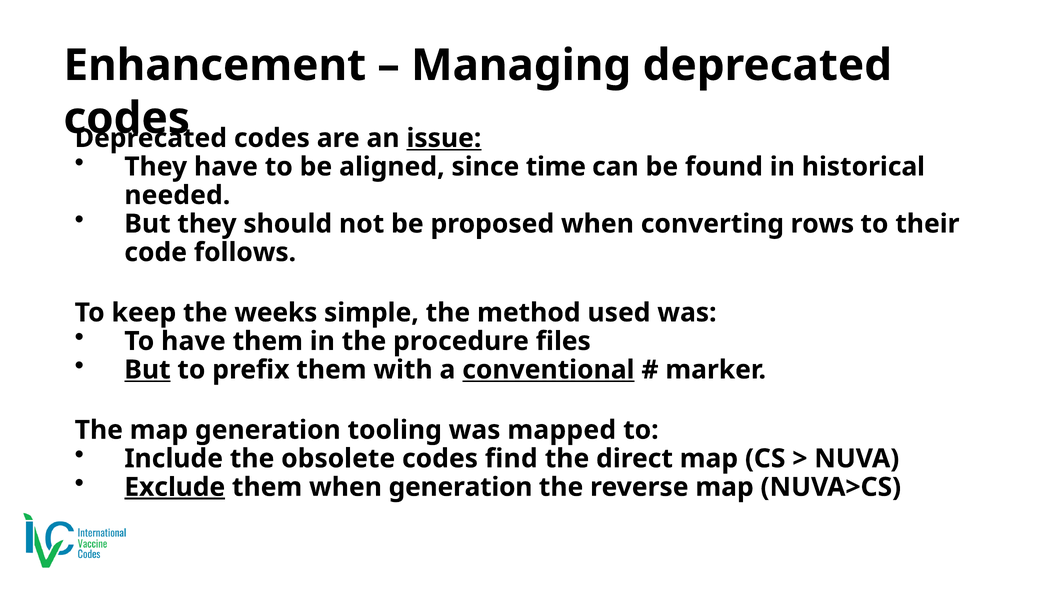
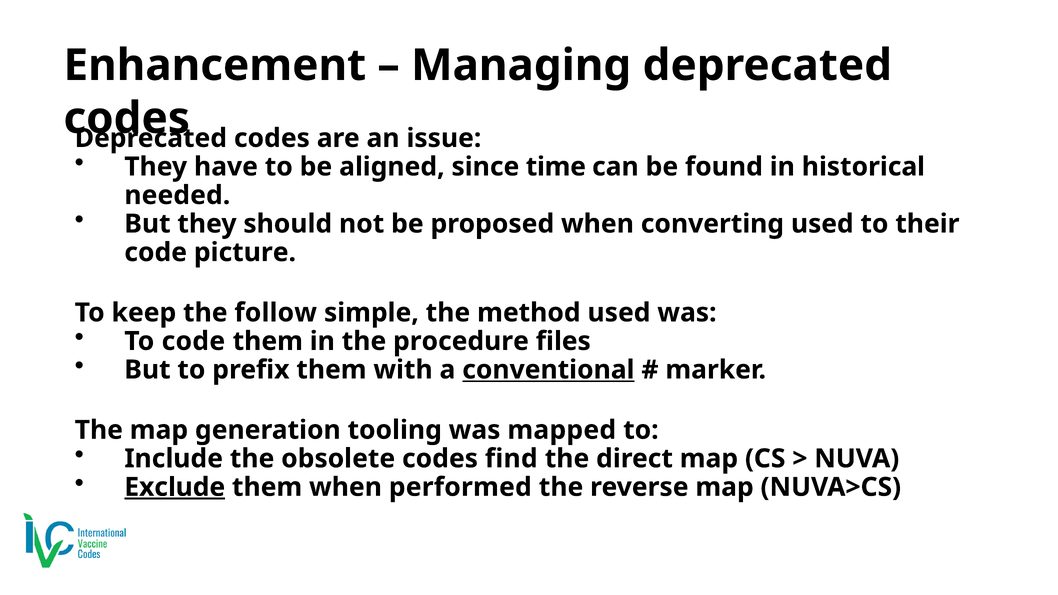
issue underline: present -> none (444, 138)
converting rows: rows -> used (822, 224)
follows: follows -> picture (245, 252)
weeks: weeks -> follow (276, 313)
To have: have -> code (193, 341)
But underline: present -> none (147, 370)
when generation: generation -> performed (460, 487)
